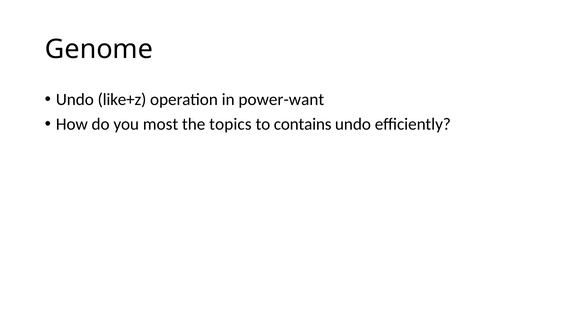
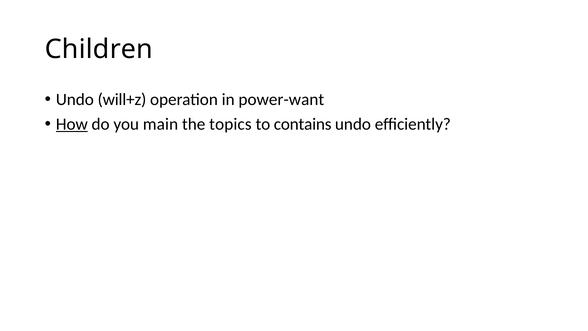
Genome: Genome -> Children (99, 49)
like+z: like+z -> will+z (122, 99)
How underline: none -> present (72, 124)
most: most -> main (161, 124)
